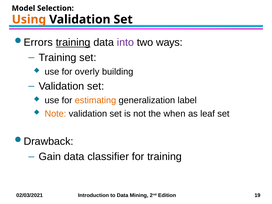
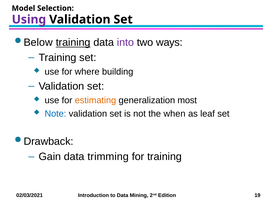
Using colour: orange -> purple (29, 19)
Errors: Errors -> Below (38, 42)
overly: overly -> where (87, 72)
label: label -> most (187, 100)
Note colour: orange -> blue (55, 114)
classifier: classifier -> trimming (108, 157)
